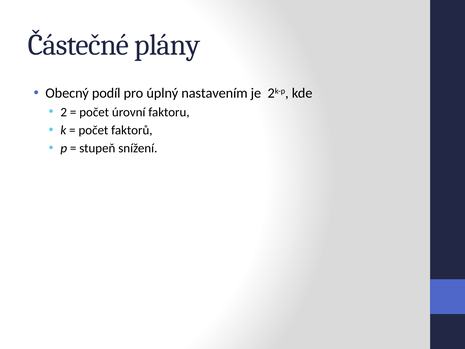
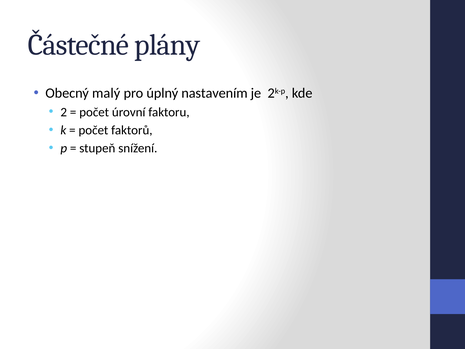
podíl: podíl -> malý (106, 93)
